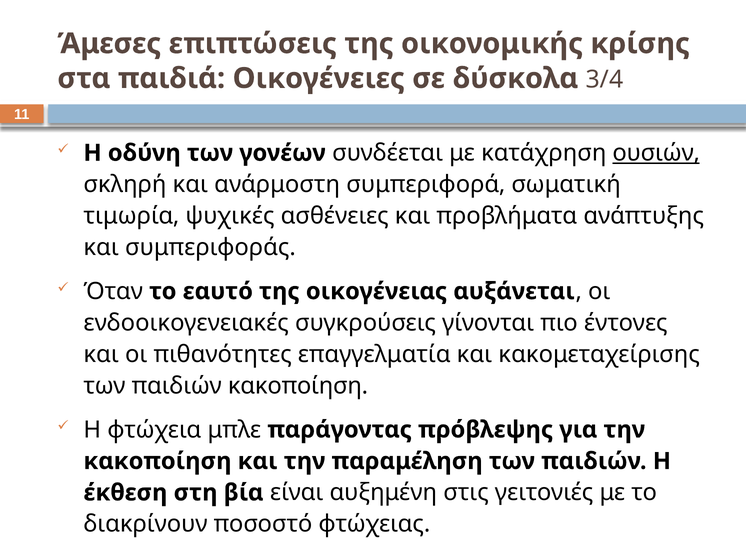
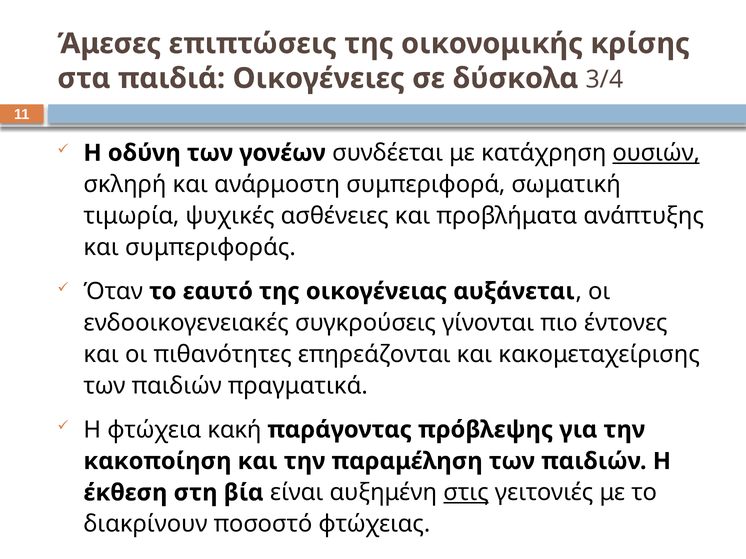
επαγγελματία: επαγγελματία -> επηρεάζονται (374, 355)
παιδιών κακοποίηση: κακοποίηση -> πραγματικά (298, 386)
μπλε: μπλε -> κακή (234, 430)
στις underline: none -> present (466, 493)
